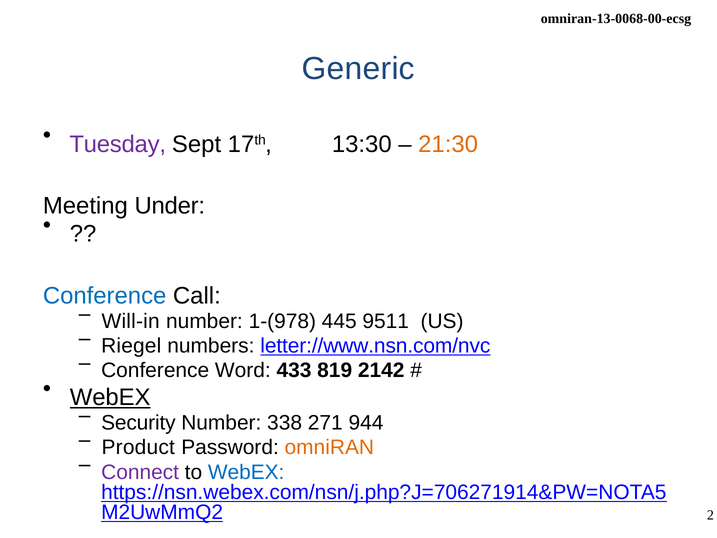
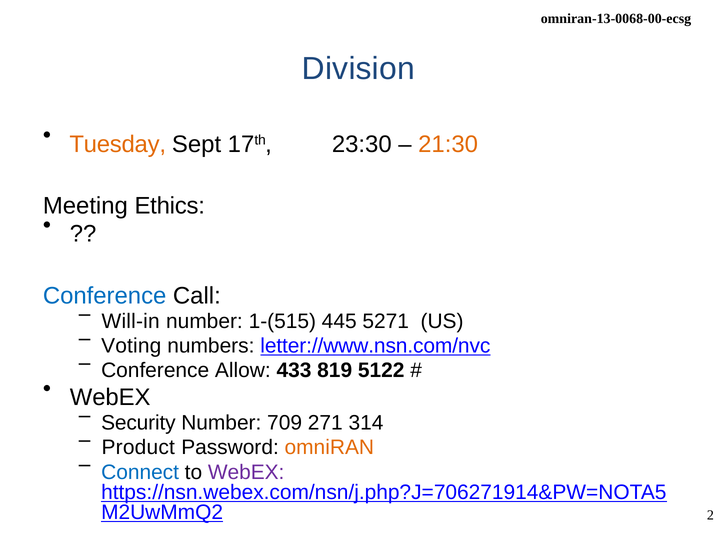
Generic: Generic -> Division (358, 69)
Tuesday colour: purple -> orange (118, 144)
13:30: 13:30 -> 23:30 (362, 144)
Under: Under -> Ethics (170, 206)
1-(978: 1-(978 -> 1-(515 (282, 321)
9511: 9511 -> 5271 (386, 321)
Riegel: Riegel -> Voting (131, 346)
Word: Word -> Allow (243, 370)
2142: 2142 -> 5122 (381, 370)
WebEX underline: present -> none (110, 397)
338: 338 -> 709 (285, 423)
944: 944 -> 314 (366, 423)
Connect colour: purple -> blue (140, 472)
WebEX colour: blue -> purple (246, 472)
